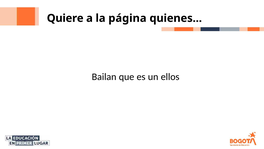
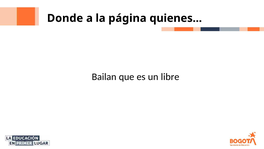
Quiere: Quiere -> Donde (65, 18)
ellos: ellos -> libre (170, 77)
